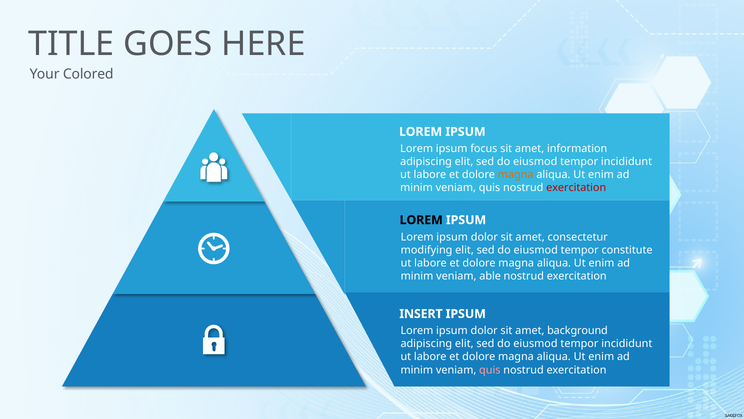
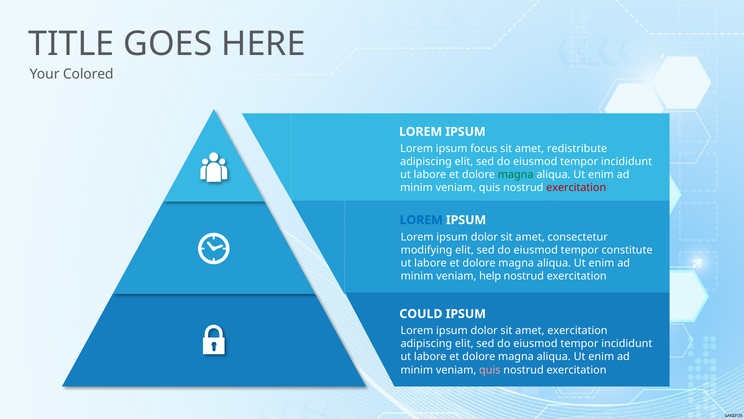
information: information -> redistribute (577, 149)
magna colour: orange -> green (516, 175)
LOREM colour: black -> blue (421, 220)
able: able -> help (490, 276)
INSERT: INSERT -> COULD (421, 314)
amet background: background -> exercitation (577, 330)
